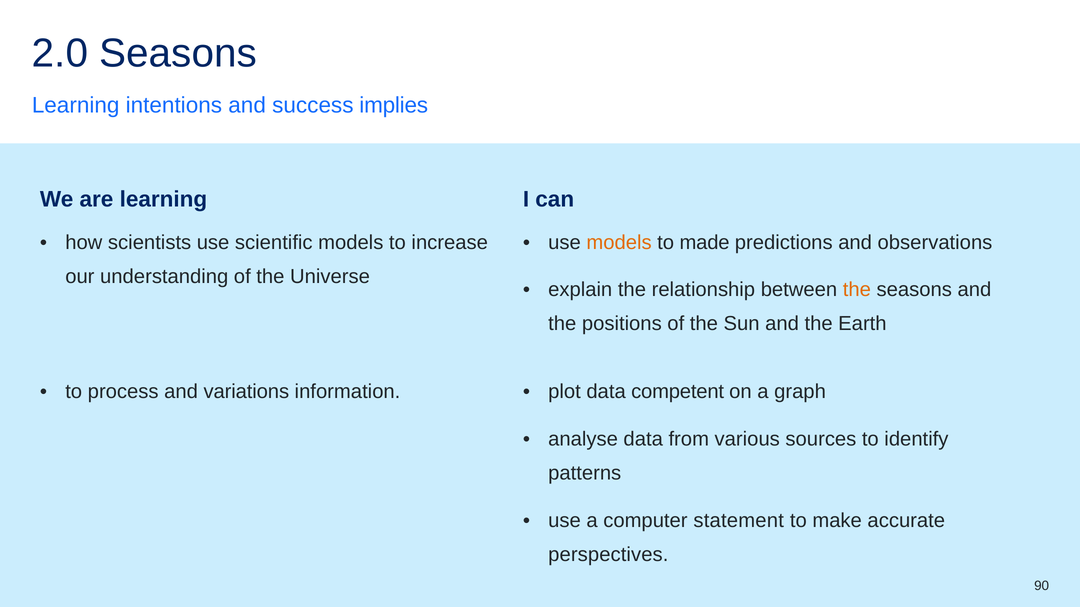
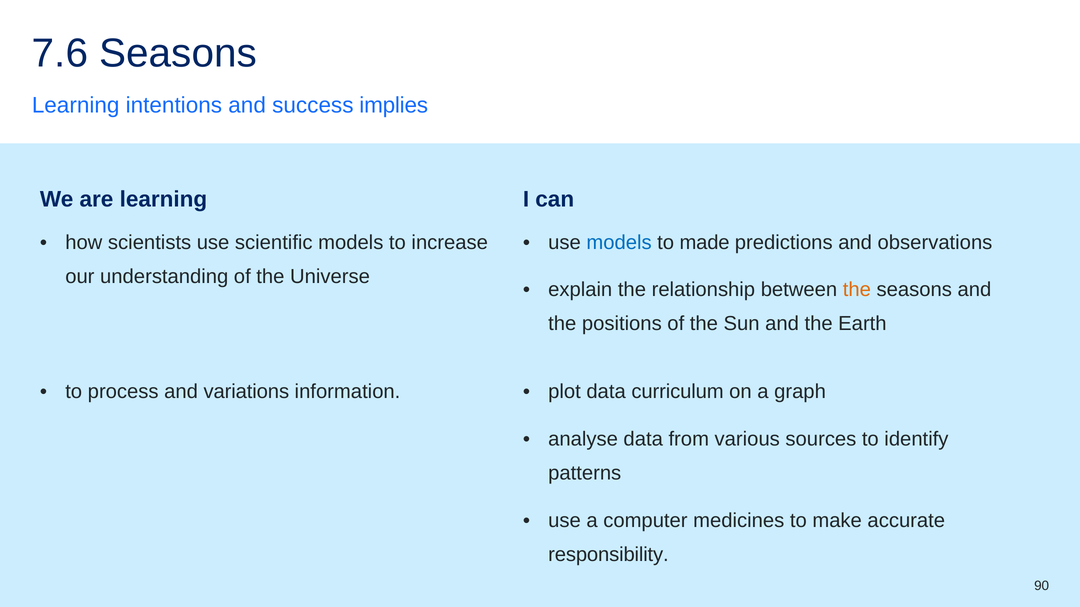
2.0: 2.0 -> 7.6 (60, 54)
models colour: orange -> blue (619, 243)
competent: competent -> curriculum (678, 392)
statement: statement -> medicines (739, 521)
perspectives: perspectives -> responsibility (608, 555)
